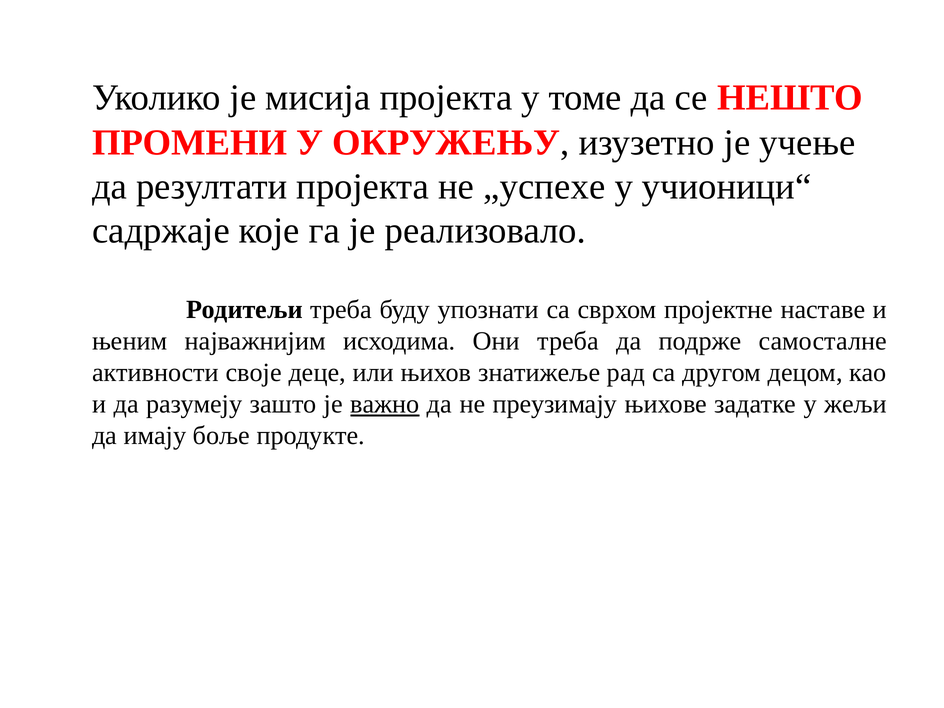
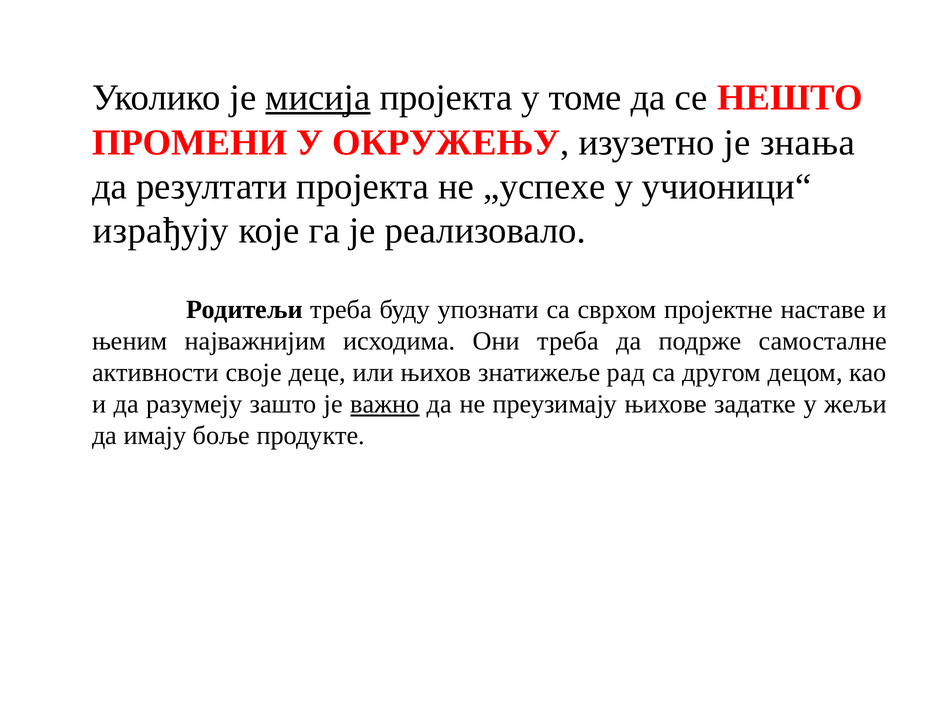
мисија underline: none -> present (318, 97)
учење: учење -> знања (807, 143)
садржаје: садржаје -> израђују (161, 231)
